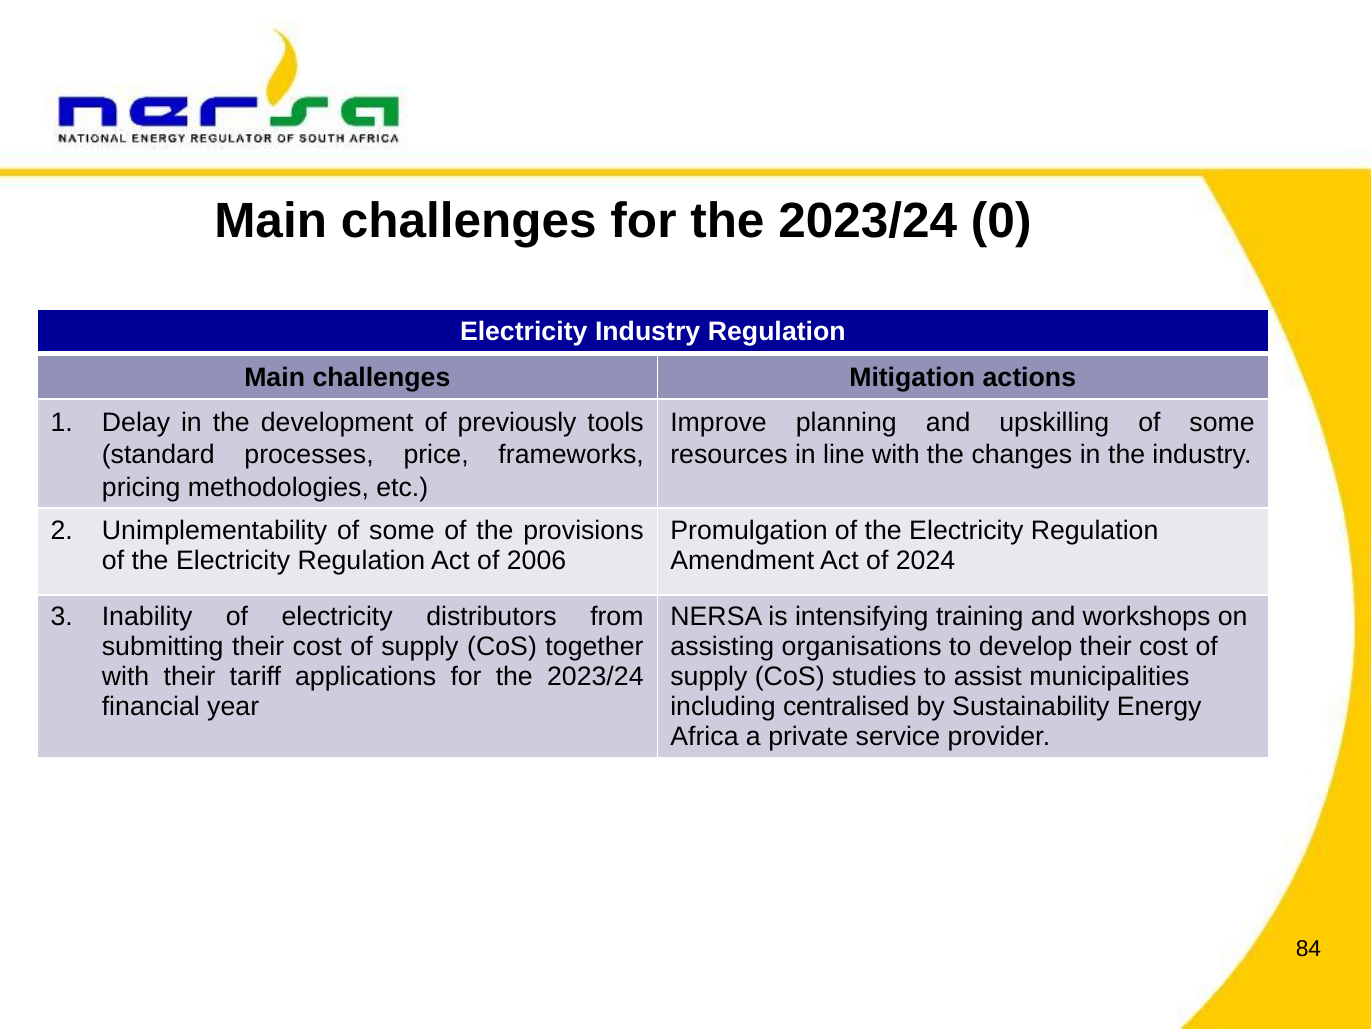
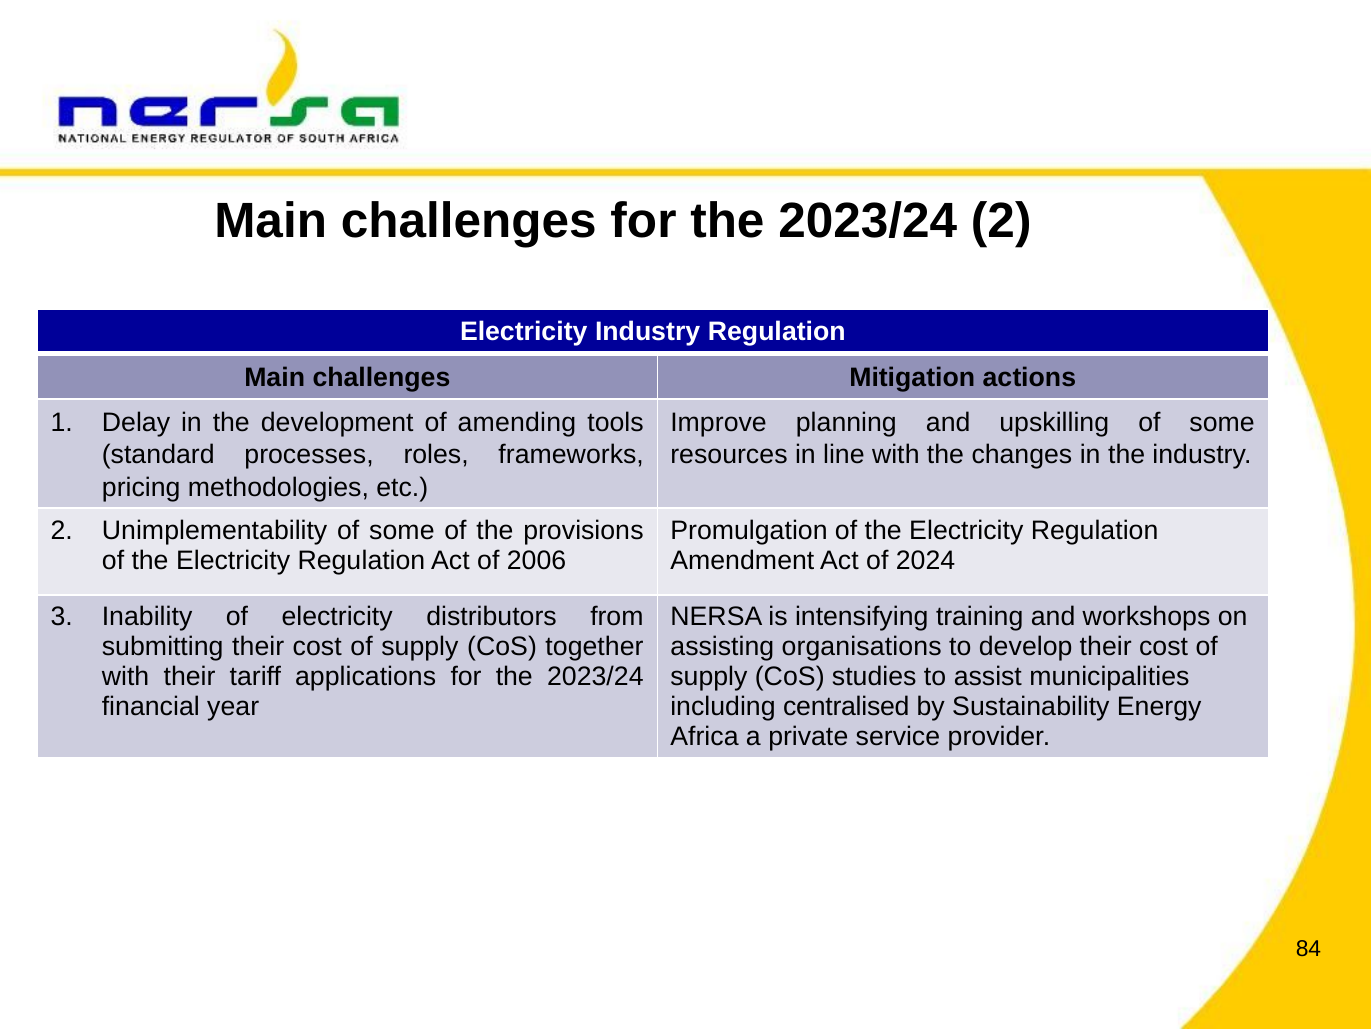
2023/24 0: 0 -> 2 (1001, 221)
previously: previously -> amending (517, 423)
price: price -> roles (436, 455)
